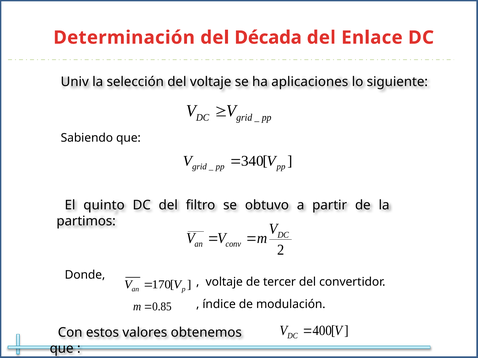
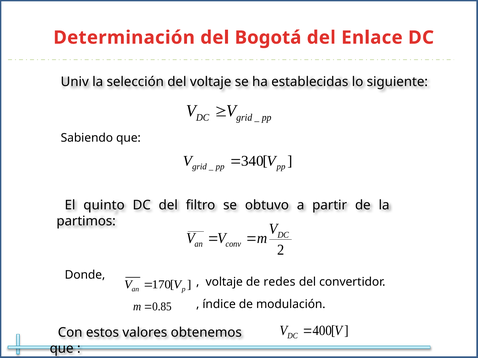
Década: Década -> Bogotá (268, 38)
aplicaciones: aplicaciones -> establecidas (310, 82)
tercer: tercer -> redes (279, 282)
